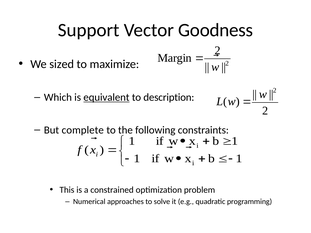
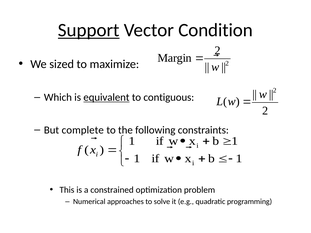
Support underline: none -> present (89, 30)
Goodness: Goodness -> Condition (216, 30)
description: description -> contiguous (169, 97)
